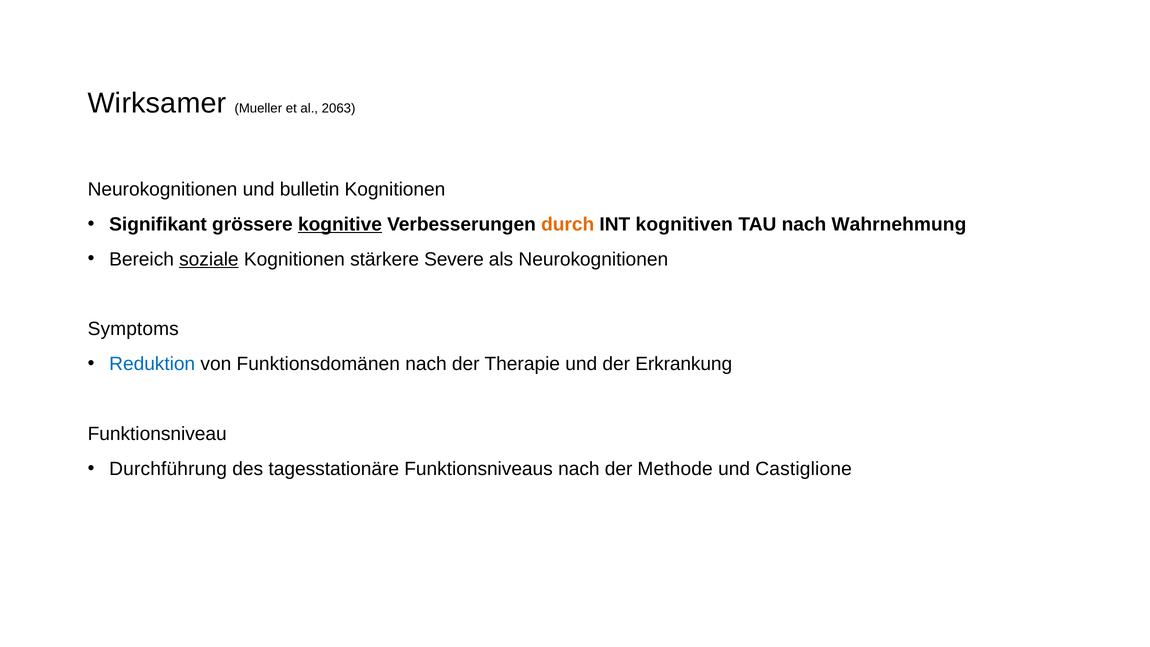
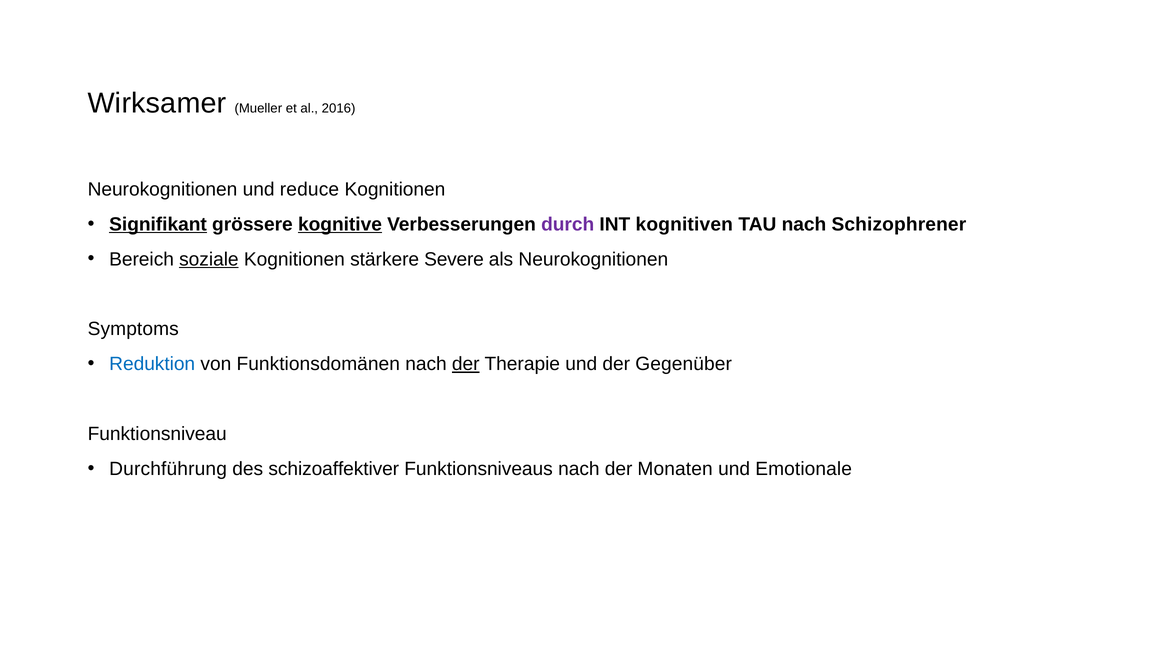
2063: 2063 -> 2016 (339, 108)
bulletin: bulletin -> reduce (309, 189)
Signifikant underline: none -> present (158, 224)
durch colour: orange -> purple (568, 224)
Wahrnehmung: Wahrnehmung -> Schizophrener (899, 224)
der underline: none -> present (466, 364)
Erkrankung: Erkrankung -> Gegenüber (684, 364)
tagesstationäre: tagesstationäre -> schizoaffektiver (334, 469)
Methode: Methode -> Monaten (675, 469)
Castiglione: Castiglione -> Emotionale (804, 469)
